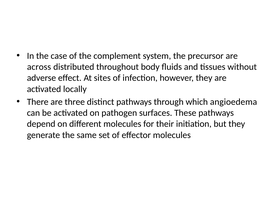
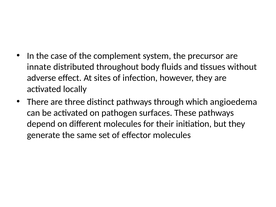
across: across -> innate (39, 67)
